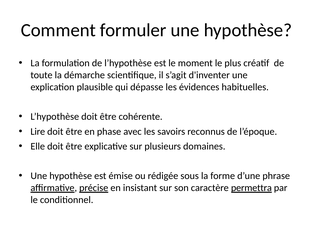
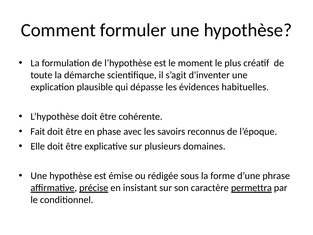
Lire: Lire -> Fait (38, 131)
